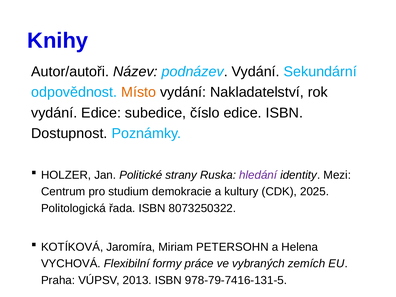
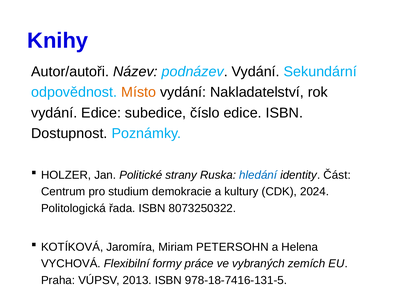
hledání colour: purple -> blue (258, 175)
Mezi: Mezi -> Část (337, 175)
2025: 2025 -> 2024 (315, 192)
978-79-7416-131-5: 978-79-7416-131-5 -> 978-18-7416-131-5 (236, 280)
